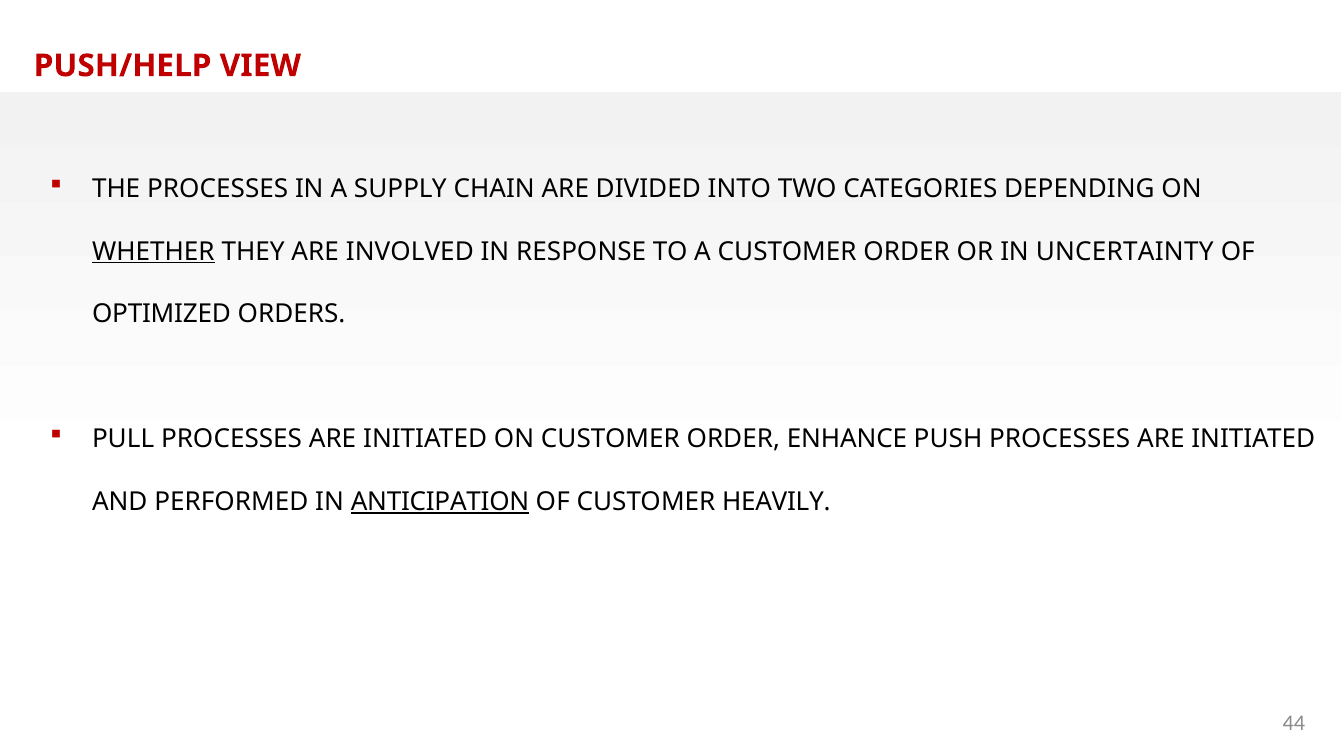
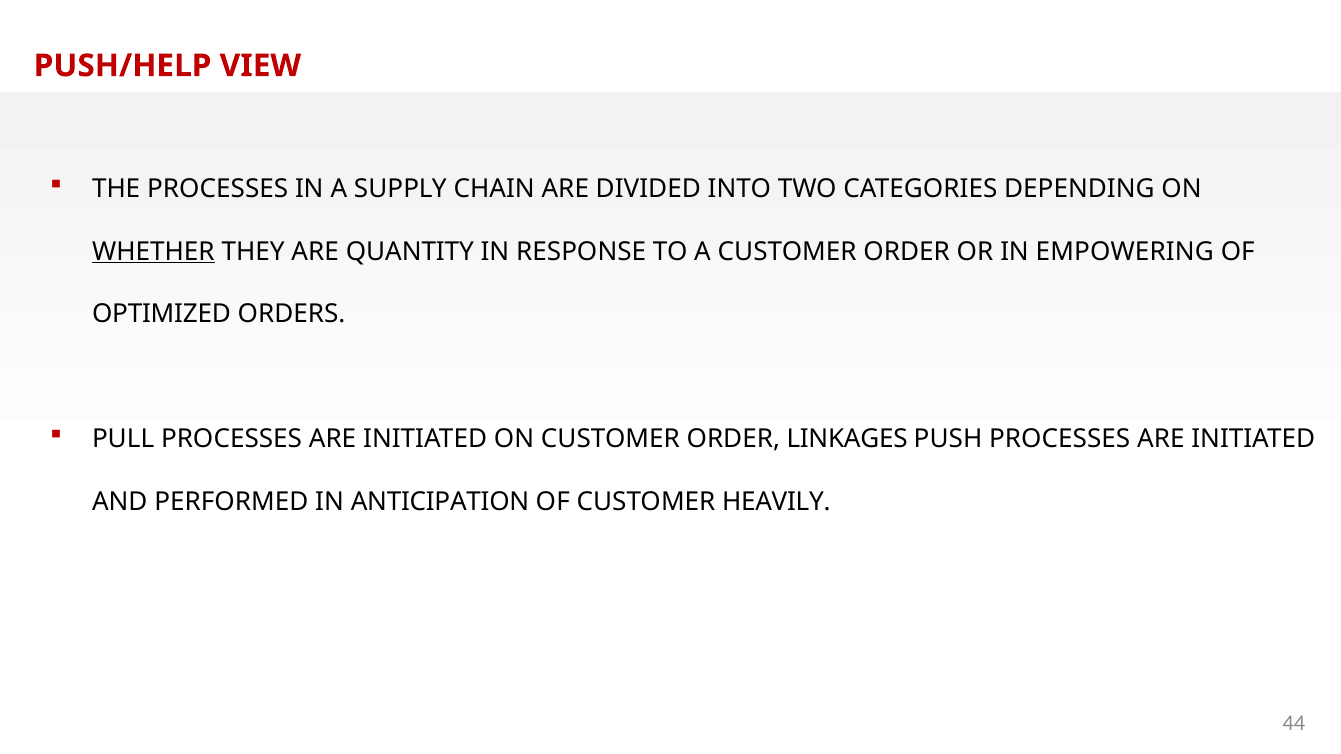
INVOLVED: INVOLVED -> QUANTITY (410, 252)
UNCERTAINTY: UNCERTAINTY -> EMPOWERING (1125, 252)
ENHANCE: ENHANCE -> LINKAGES (847, 439)
ANTICIPATION underline: present -> none (440, 502)
